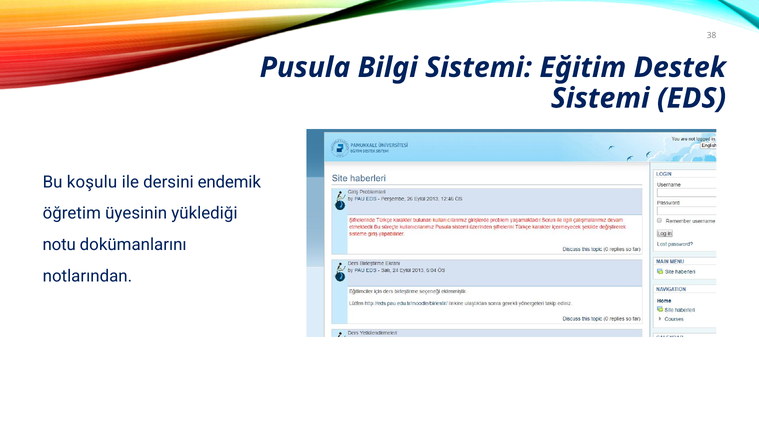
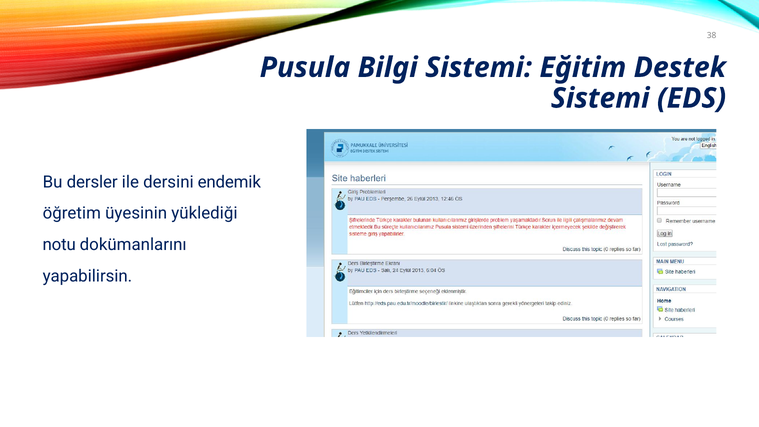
koşulu: koşulu -> dersler (92, 182)
notlarından: notlarından -> yapabilirsin (87, 276)
